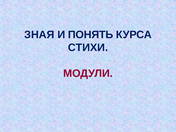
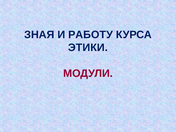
ПОНЯТЬ: ПОНЯТЬ -> РАБОТУ (91, 35)
СТИХИ: СТИХИ -> ЭТИКИ (88, 48)
